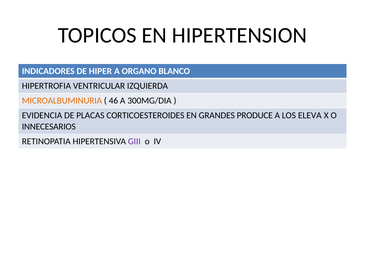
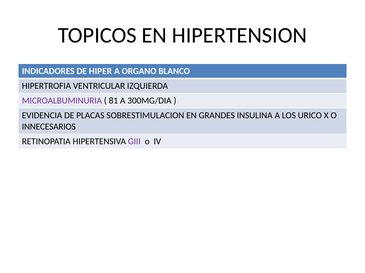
MICROALBUMINURIA colour: orange -> purple (62, 101)
46: 46 -> 81 (113, 101)
CORTICOESTEROIDES: CORTICOESTEROIDES -> SOBRESTIMULACION (145, 116)
PRODUCE: PRODUCE -> INSULINA (255, 116)
ELEVA: ELEVA -> URICO (310, 116)
